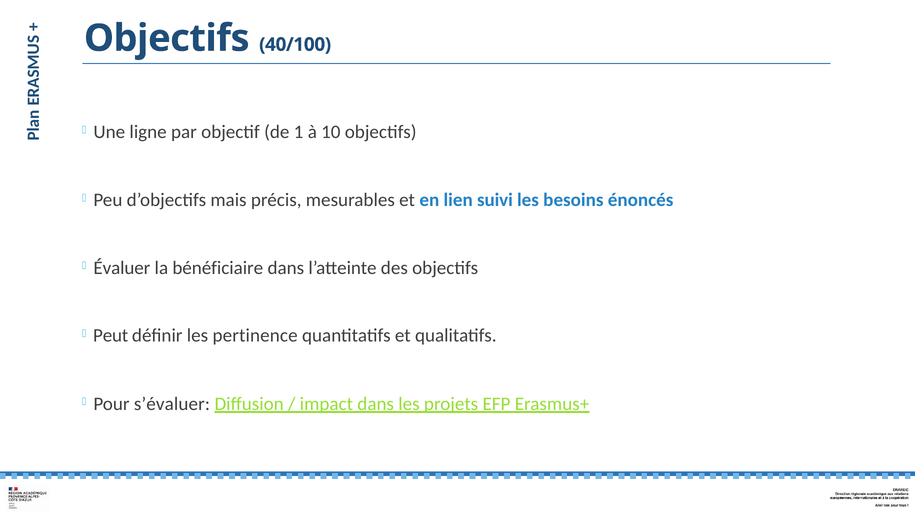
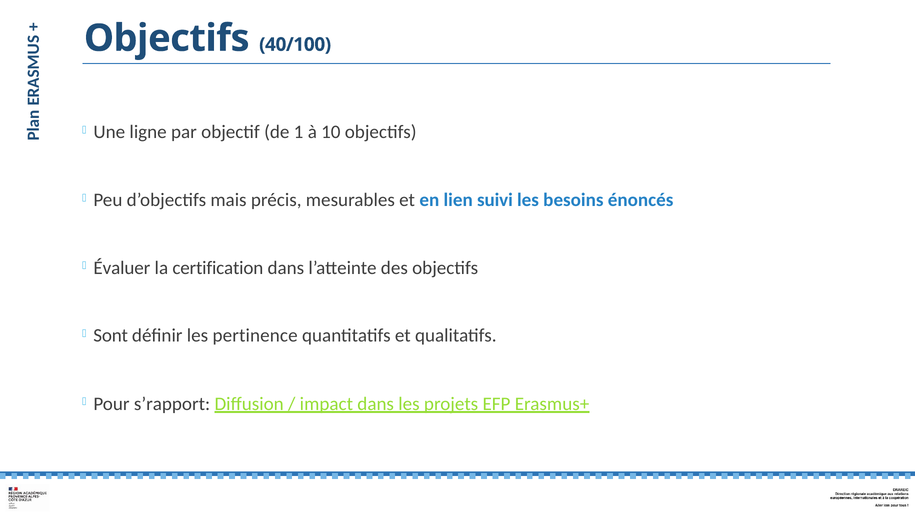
bénéficiaire: bénéficiaire -> certification (218, 268)
Peut: Peut -> Sont (111, 336)
s’évaluer: s’évaluer -> s’rapport (172, 404)
